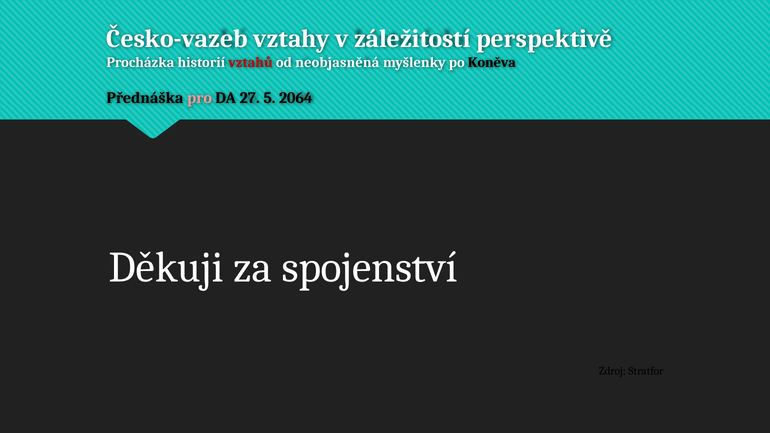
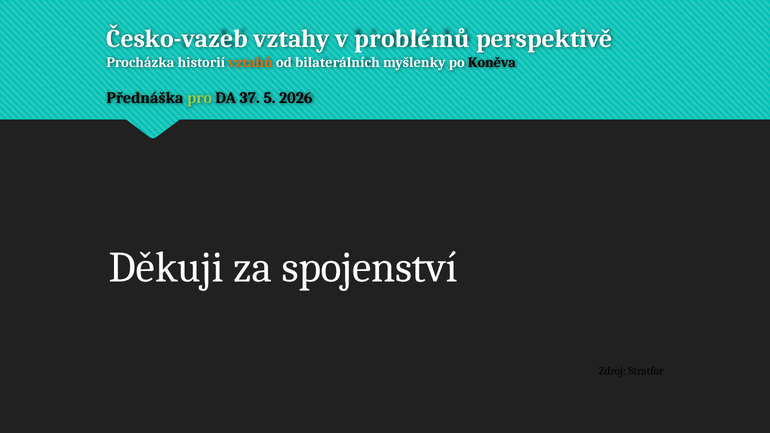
záležitostí: záležitostí -> problémů (412, 39)
vztahů colour: red -> orange (251, 62)
neobjasněná: neobjasněná -> bilaterálních (337, 62)
pro colour: pink -> light green (199, 98)
27: 27 -> 37 (250, 98)
2064: 2064 -> 2026 (296, 98)
